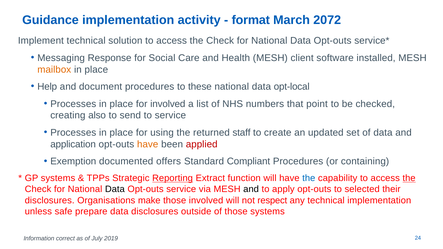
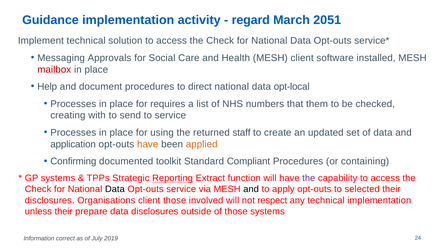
format: format -> regard (251, 20)
2072: 2072 -> 2051 (327, 20)
Response: Response -> Approvals (110, 58)
mailbox colour: orange -> red (54, 70)
these: these -> direct (200, 87)
for involved: involved -> requires (168, 104)
point: point -> them (317, 104)
also: also -> with (97, 116)
applied colour: red -> orange (202, 144)
Exemption: Exemption -> Confirming (73, 161)
offers: offers -> toolkit (169, 161)
the colour: blue -> purple (309, 178)
the underline: present -> none (409, 178)
Organisations make: make -> client (149, 200)
unless safe: safe -> their (64, 212)
